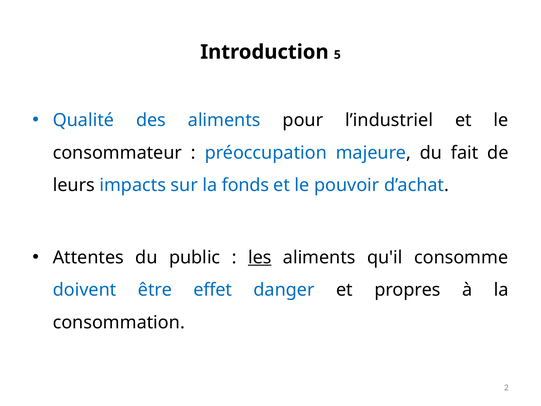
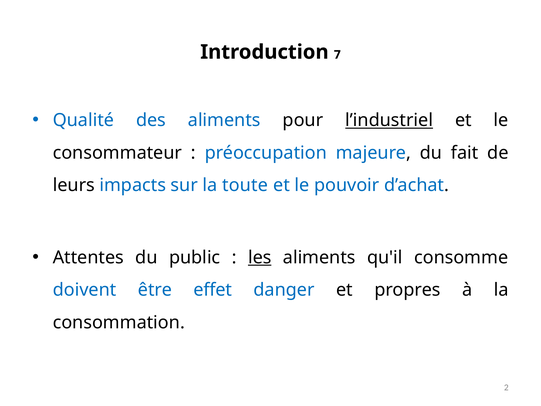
5: 5 -> 7 (337, 55)
l’industriel underline: none -> present (389, 120)
fonds: fonds -> toute (245, 185)
